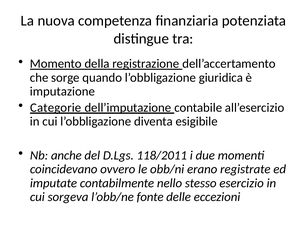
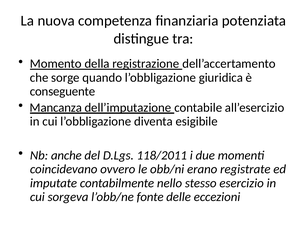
imputazione: imputazione -> conseguente (63, 91)
Categorie: Categorie -> Mancanza (56, 108)
